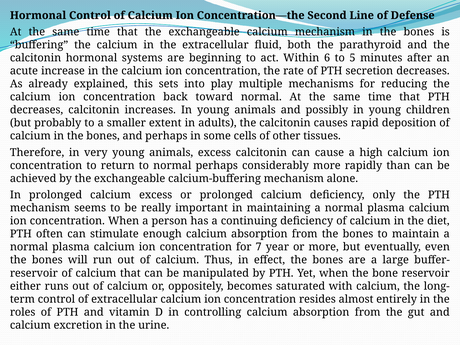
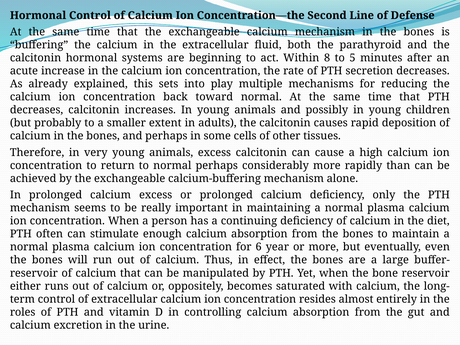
6: 6 -> 8 (327, 58)
7: 7 -> 6 (259, 247)
